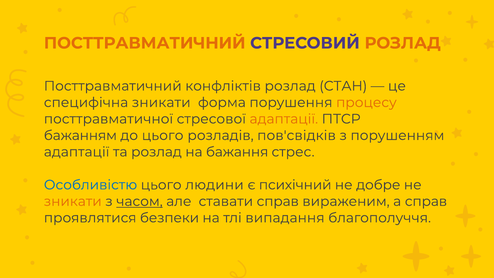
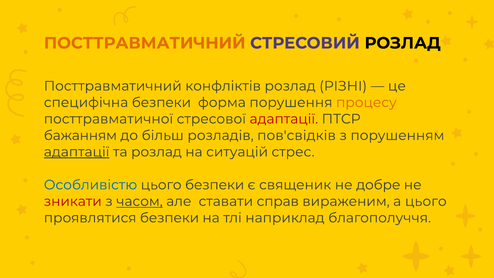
РОЗЛАД colour: orange -> black (403, 43)
СТАН: СТАН -> РІЗНІ (343, 86)
специфічна зникати: зникати -> безпеки (161, 102)
адаптації colour: orange -> red (284, 119)
до цього: цього -> більш (163, 135)
адаптації underline: none -> present (77, 152)
бажання: бажання -> ситуацій (237, 152)
цього людини: людини -> безпеки (215, 185)
психічний: психічний -> священик (295, 185)
зникати colour: orange -> red (73, 201)
а справ: справ -> цього (426, 201)
випадання: випадання -> наприклад (285, 218)
